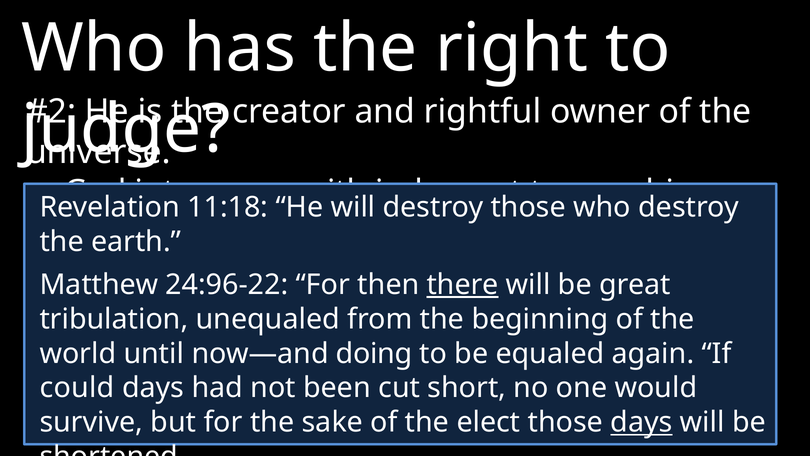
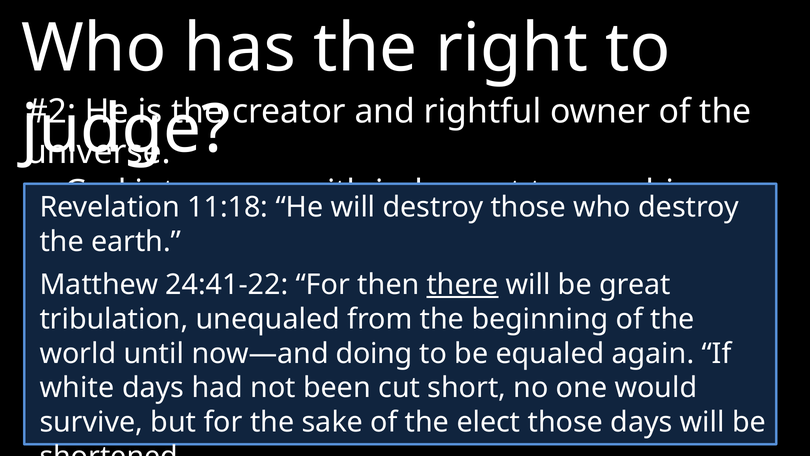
24:96-22: 24:96-22 -> 24:41-22 (227, 284)
could: could -> white (77, 388)
days underline: present -> none (641, 422)
